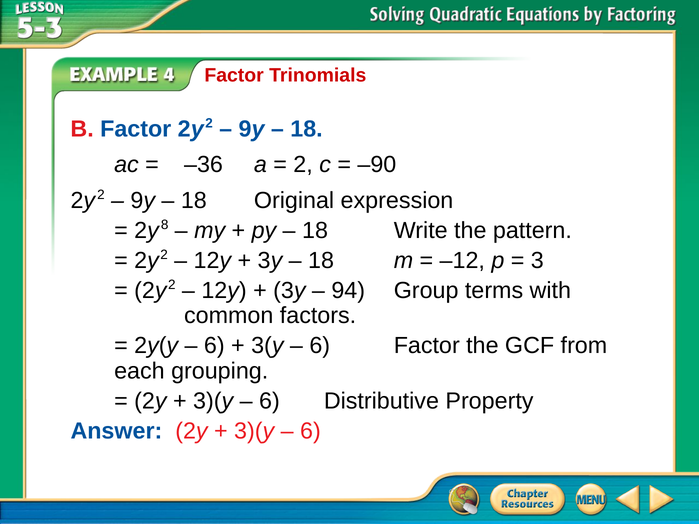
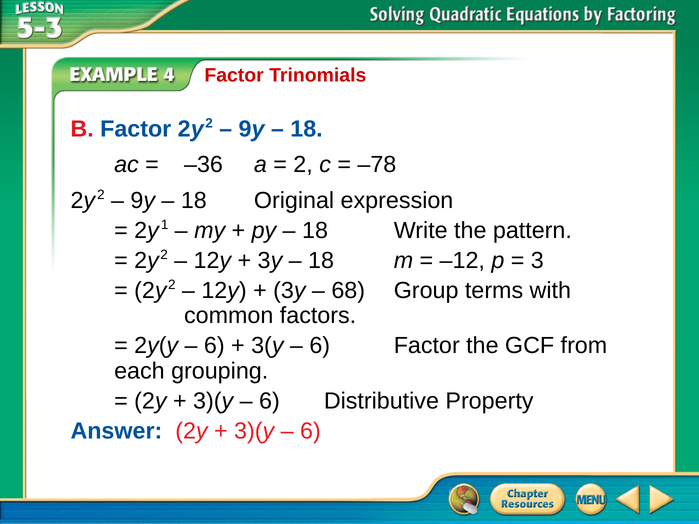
–90: –90 -> –78 (377, 164)
8: 8 -> 1 (165, 225)
94: 94 -> 68 (348, 291)
